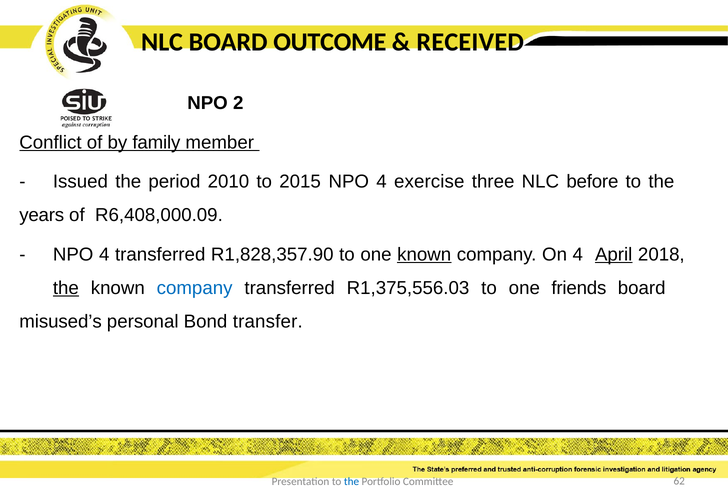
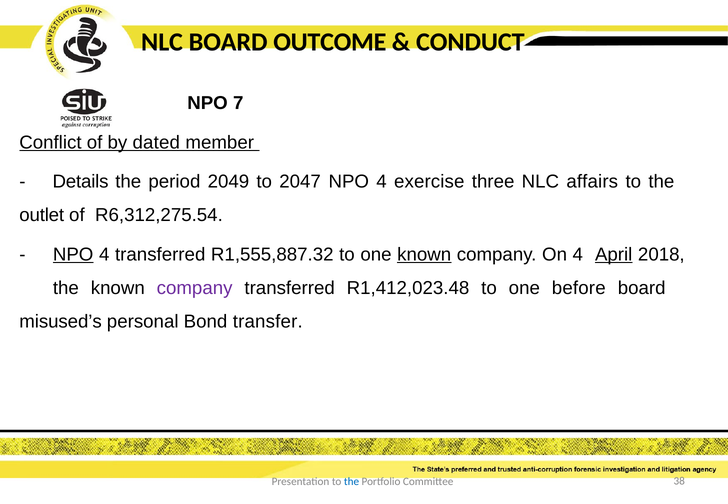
RECEIVED: RECEIVED -> CONDUCT (470, 42)
2: 2 -> 7 (238, 103)
family: family -> dated (156, 142)
Issued: Issued -> Details (81, 182)
2010: 2010 -> 2049 (228, 182)
2015: 2015 -> 2047 (300, 182)
before: before -> affairs (592, 182)
years: years -> outlet (42, 215)
R6,408,000.09: R6,408,000.09 -> R6,312,275.54 (159, 215)
NPO underline: none -> present (73, 255)
R1,828,357.90: R1,828,357.90 -> R1,555,887.32 (272, 255)
the underline: present -> none (66, 288)
company colour: blue -> purple (195, 288)
R1,375,556.03: R1,375,556.03 -> R1,412,023.48 (408, 288)
friends: friends -> before (579, 288)
62: 62 -> 38 (679, 481)
